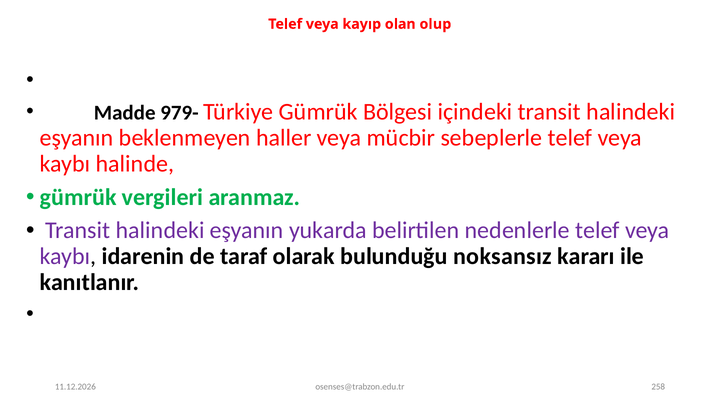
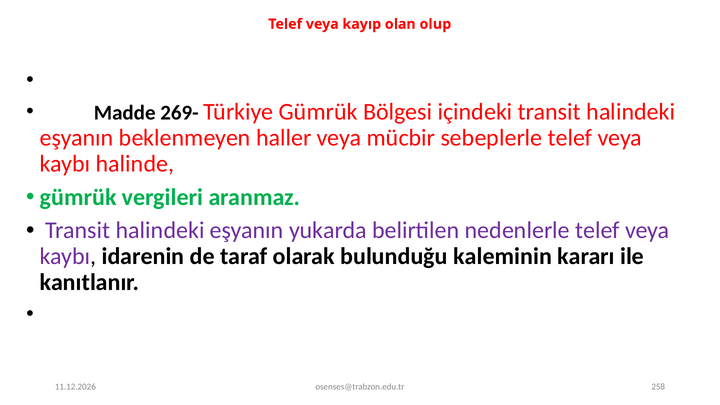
979-: 979- -> 269- (179, 113)
noksansız: noksansız -> kaleminin (503, 256)
